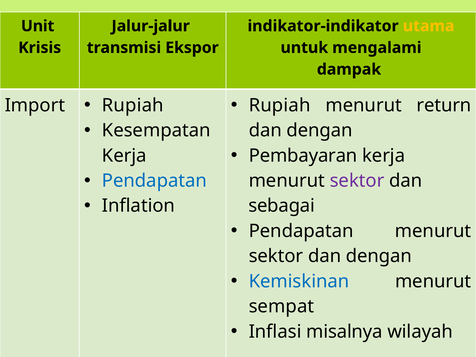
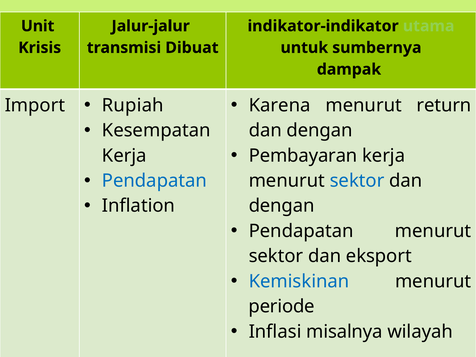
utama colour: yellow -> light green (429, 26)
Ekspor: Ekspor -> Dibuat (192, 48)
mengalami: mengalami -> sumbernya (377, 48)
Rupiah: Rupiah -> Karena (280, 105)
sektor colour: purple -> blue (357, 181)
sebagai: sebagai -> dengan (282, 206)
sektor dan dengan: dengan -> eksport (379, 256)
sempat: sempat -> periode (282, 306)
